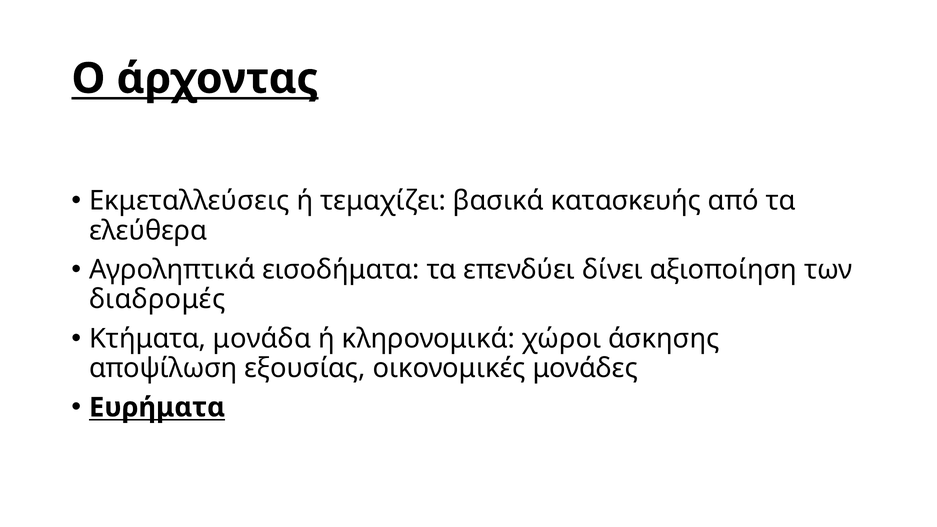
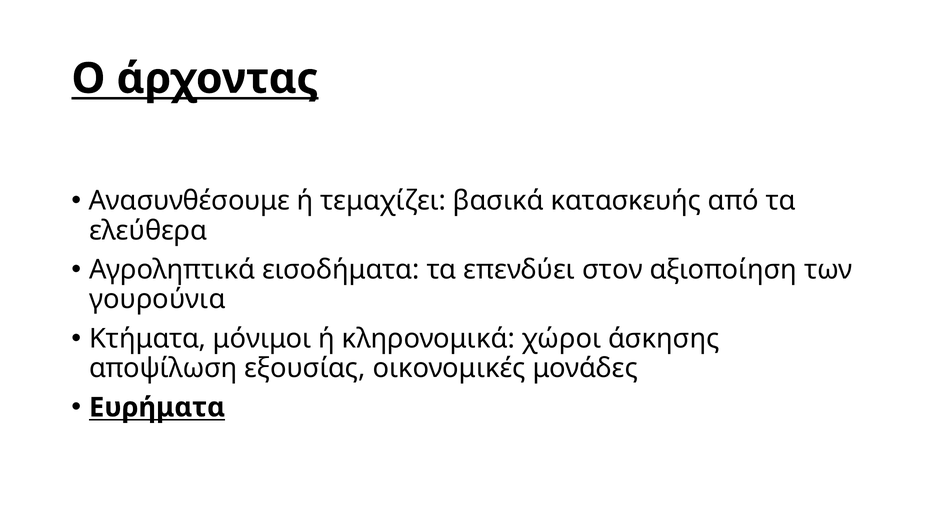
Εκμεταλλεύσεις: Εκμεταλλεύσεις -> Ανασυνθέσουμε (189, 201)
δίνει: δίνει -> στον (612, 270)
διαδρομές: διαδρομές -> γουρούνια (157, 299)
μονάδα: μονάδα -> μόνιμοι (262, 339)
